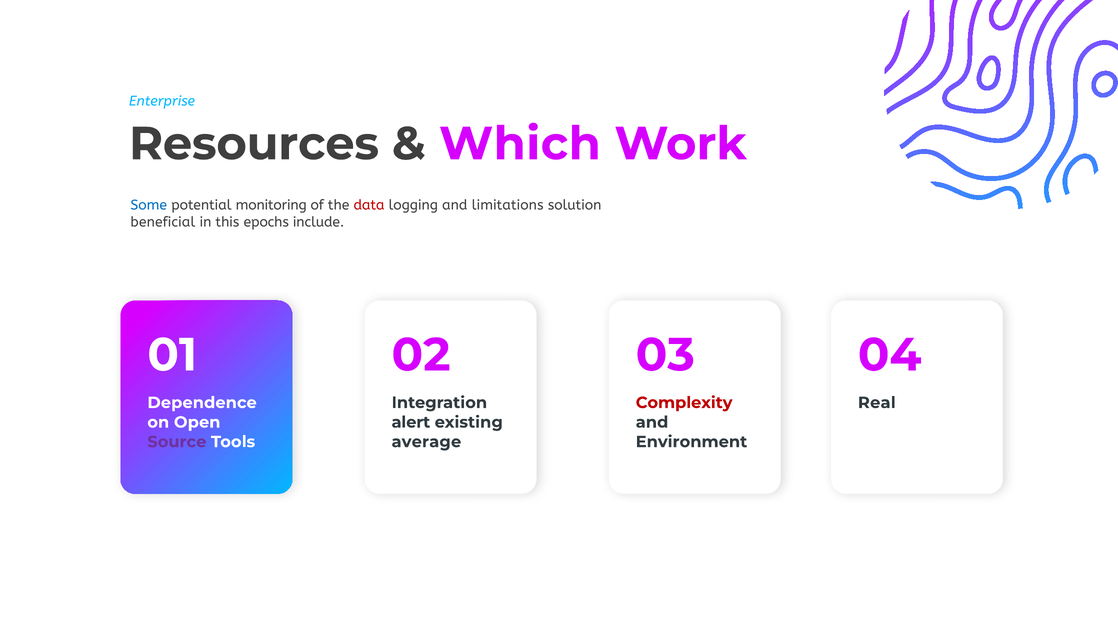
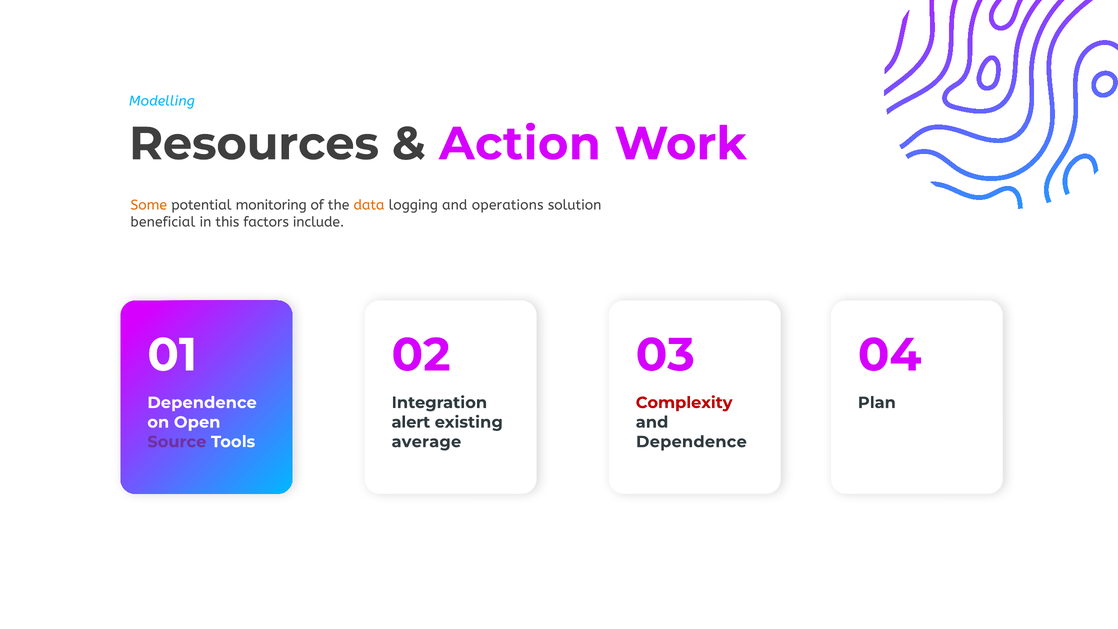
Enterprise: Enterprise -> Modelling (162, 101)
Which: Which -> Action (520, 144)
Some colour: blue -> orange (149, 205)
data colour: red -> orange (369, 205)
limitations: limitations -> operations (508, 205)
epochs: epochs -> factors (266, 222)
Real: Real -> Plan (877, 403)
Environment: Environment -> Dependence (691, 442)
